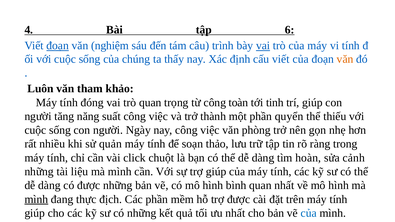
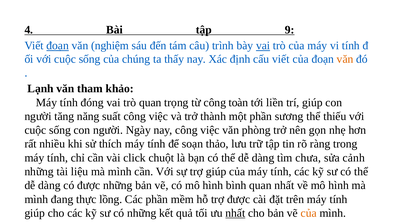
6: 6 -> 9 (290, 30)
Luôn: Luôn -> Lạnh (40, 89)
tinh: tinh -> liền (275, 103)
quyển: quyển -> sương (289, 116)
quản: quản -> thích (111, 144)
hoàn: hoàn -> chưa (308, 158)
mình underline: present -> none (36, 199)
địch: địch -> lồng (111, 199)
nhất underline: none -> present (235, 213)
của colour: blue -> orange (309, 213)
